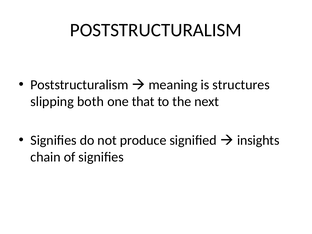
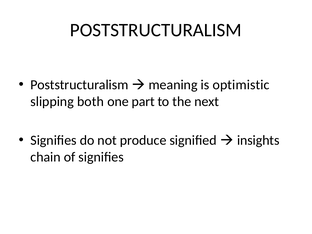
structures: structures -> optimistic (241, 85)
that: that -> part (143, 102)
